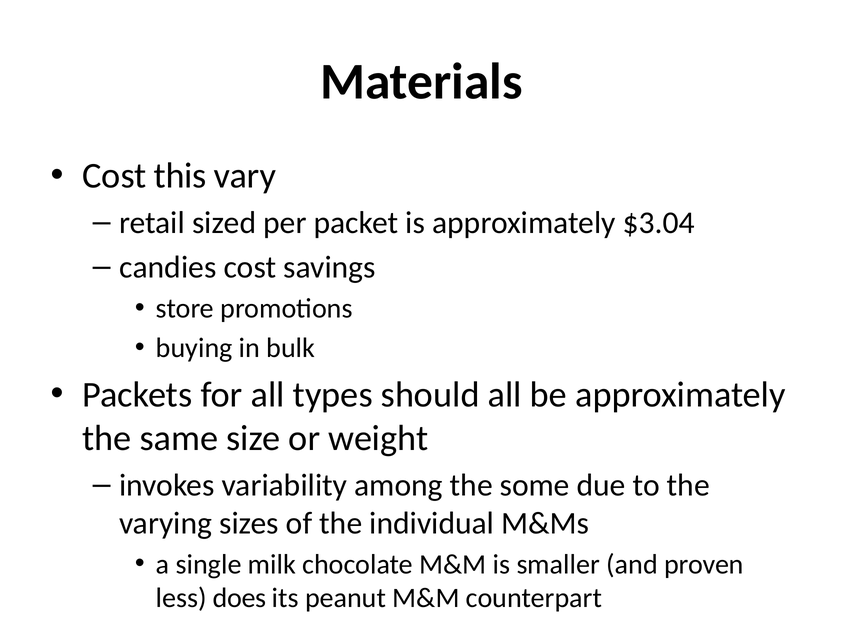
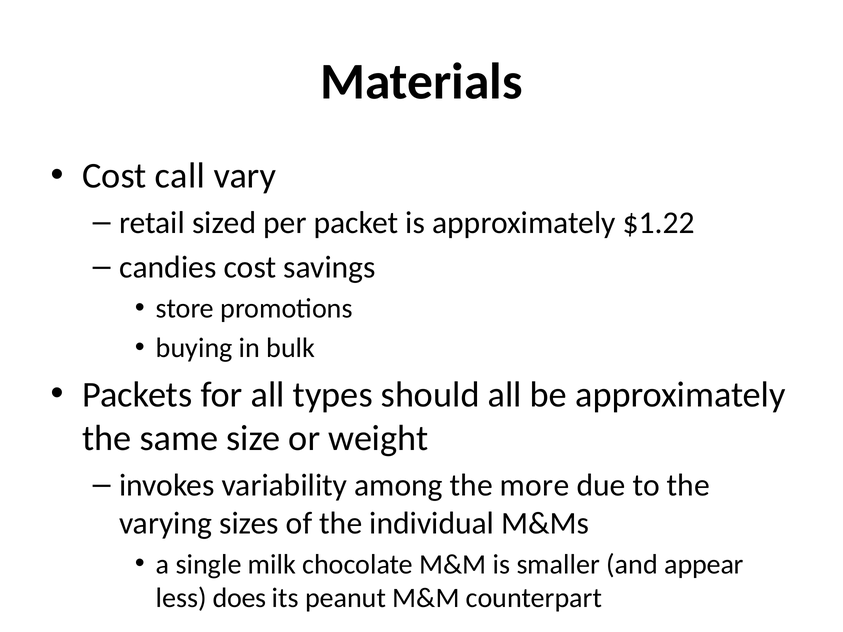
this: this -> call (180, 176)
$3.04: $3.04 -> $1.22 (659, 223)
some: some -> more (535, 485)
proven: proven -> appear (704, 565)
